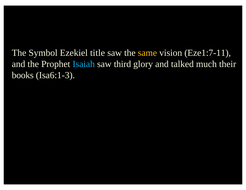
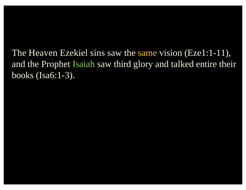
Symbol: Symbol -> Heaven (43, 53)
title: title -> sins (98, 53)
Eze1:7-11: Eze1:7-11 -> Eze1:1-11 (208, 53)
Isaiah colour: light blue -> light green (84, 64)
much: much -> entire (206, 64)
